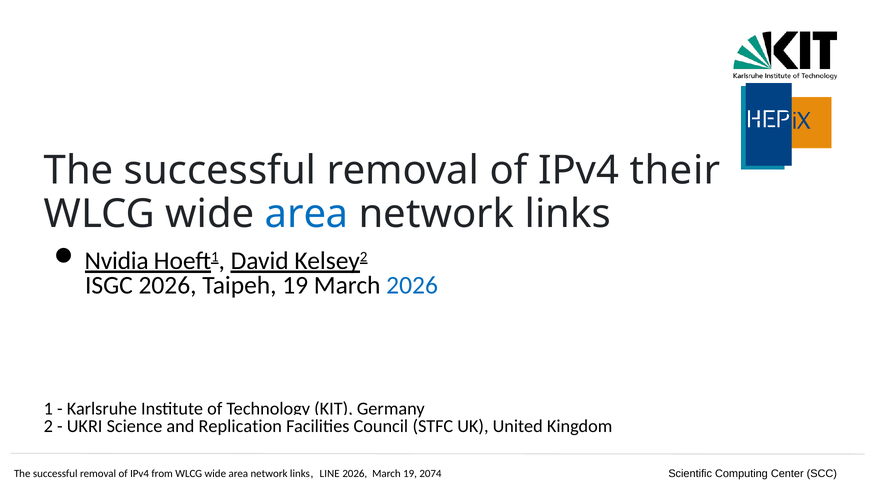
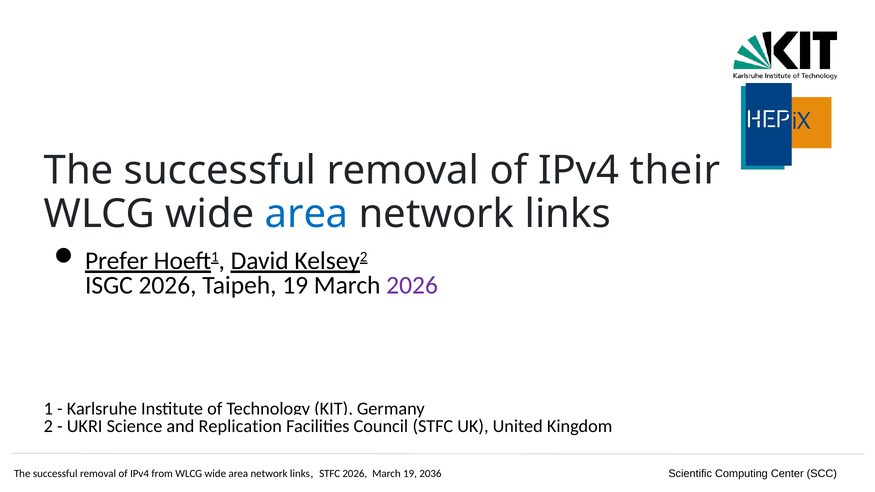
Nvidia: Nvidia -> Prefer (117, 261)
2026 colour: blue -> purple (412, 285)
links LINE: LINE -> STFC (330, 474)
2074: 2074 -> 2036 (430, 474)
